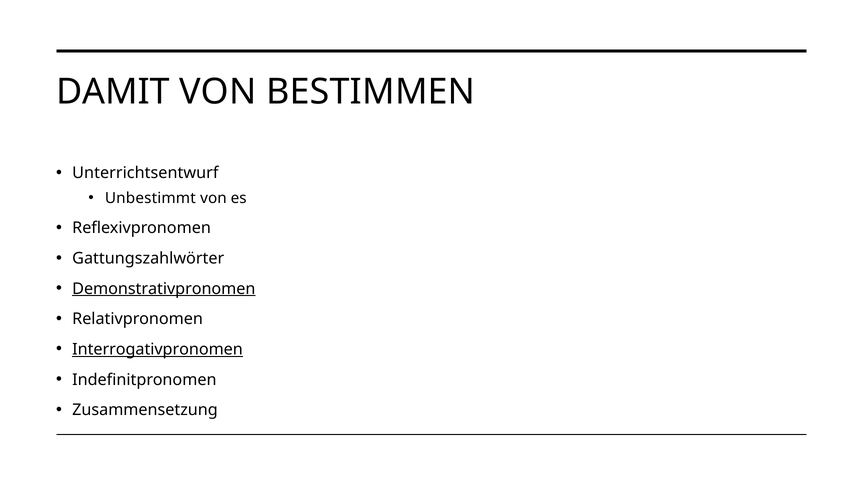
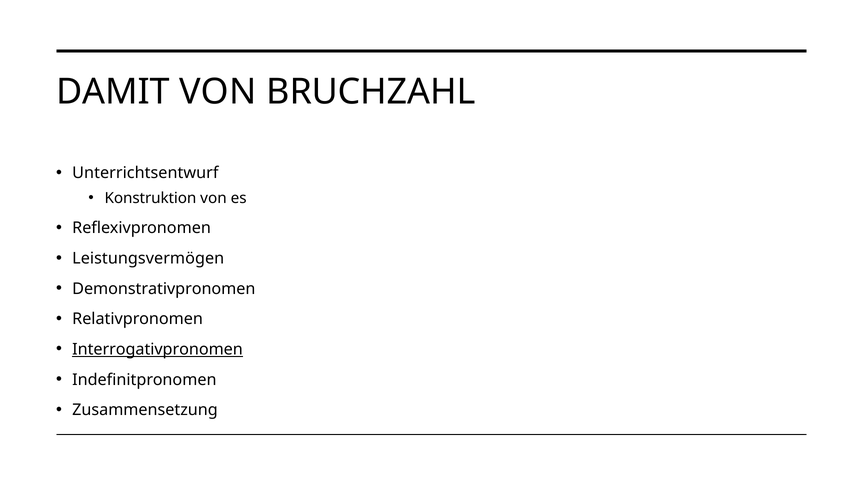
BESTIMMEN: BESTIMMEN -> BRUCHZAHL (371, 92)
Unbestimmt: Unbestimmt -> Konstruktion (150, 198)
Gattungszahlwörter: Gattungszahlwörter -> Leistungsvermögen (148, 259)
Demonstrativpronomen underline: present -> none (164, 289)
